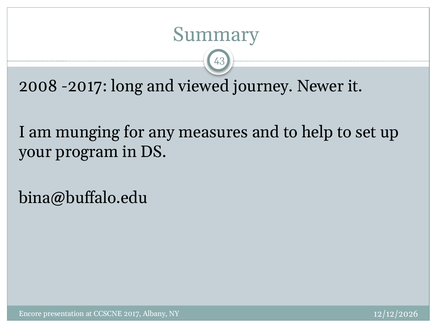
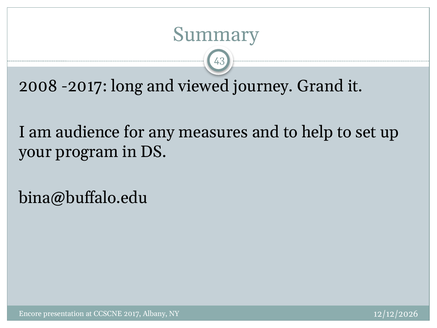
Newer: Newer -> Grand (320, 86)
munging: munging -> audience (88, 132)
